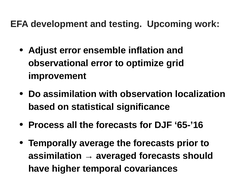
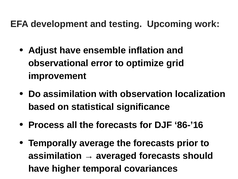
Adjust error: error -> have (70, 50)
65-’16: 65-’16 -> 86-’16 (189, 125)
